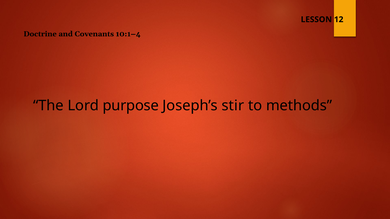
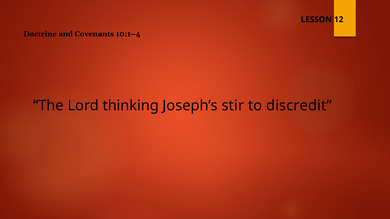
purpose: purpose -> thinking (131, 106)
methods: methods -> discredit (299, 106)
